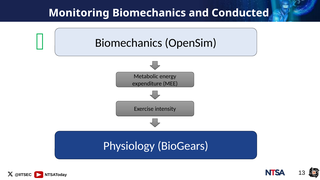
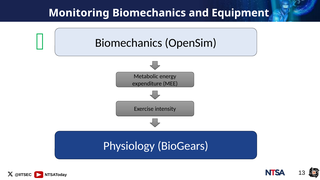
Conducted: Conducted -> Equipment (240, 13)
